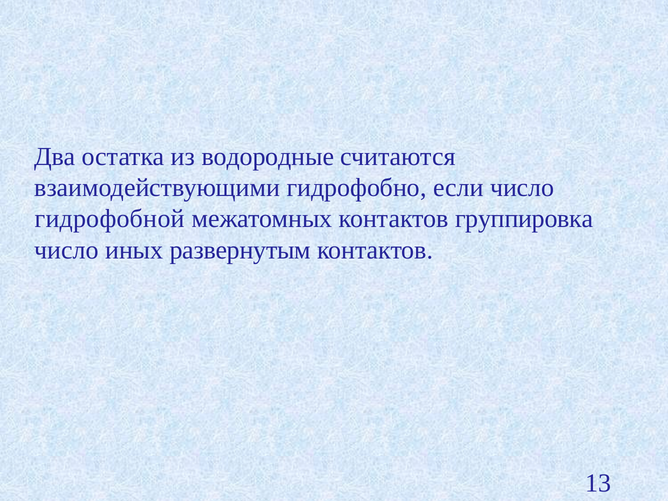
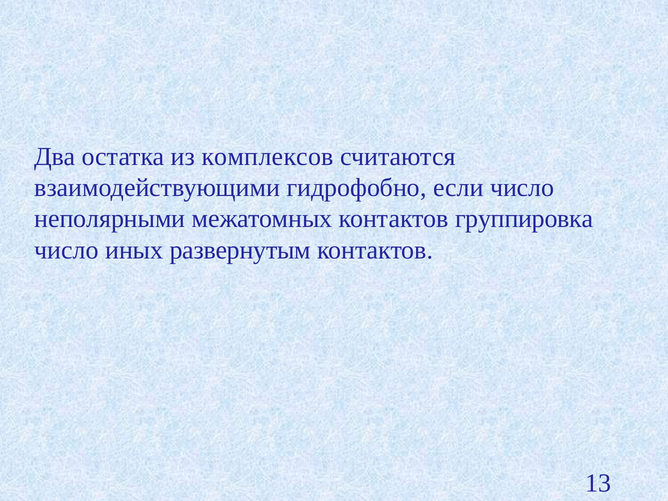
водородные: водородные -> комплексов (268, 157)
гидрофобной: гидрофобной -> неполярными (110, 219)
